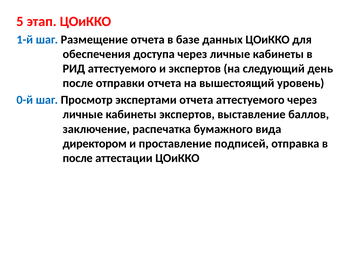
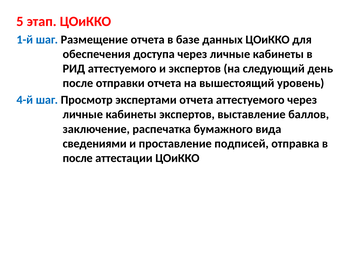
0-й: 0-й -> 4-й (25, 100)
директором: директором -> сведениями (95, 144)
